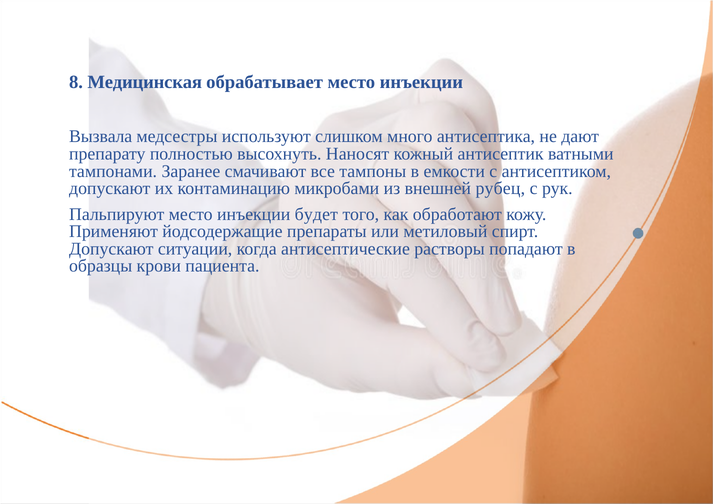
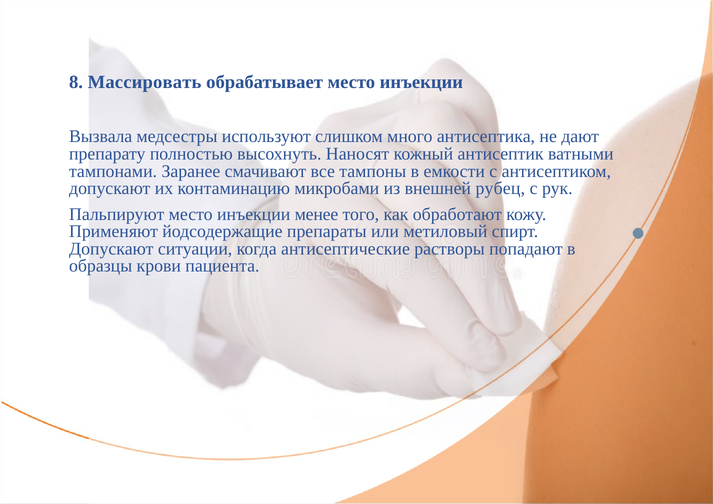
Медицинская: Медицинская -> Массировать (145, 82)
будет: будет -> менее (316, 214)
